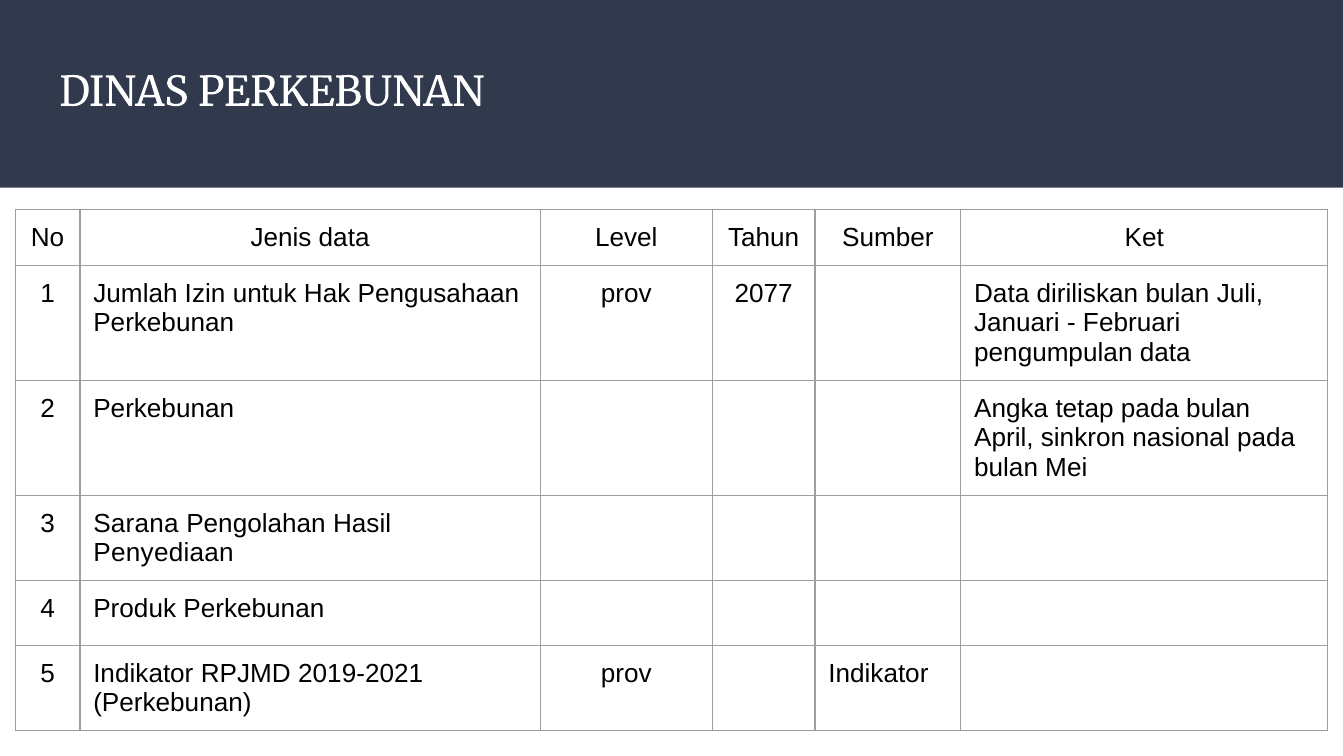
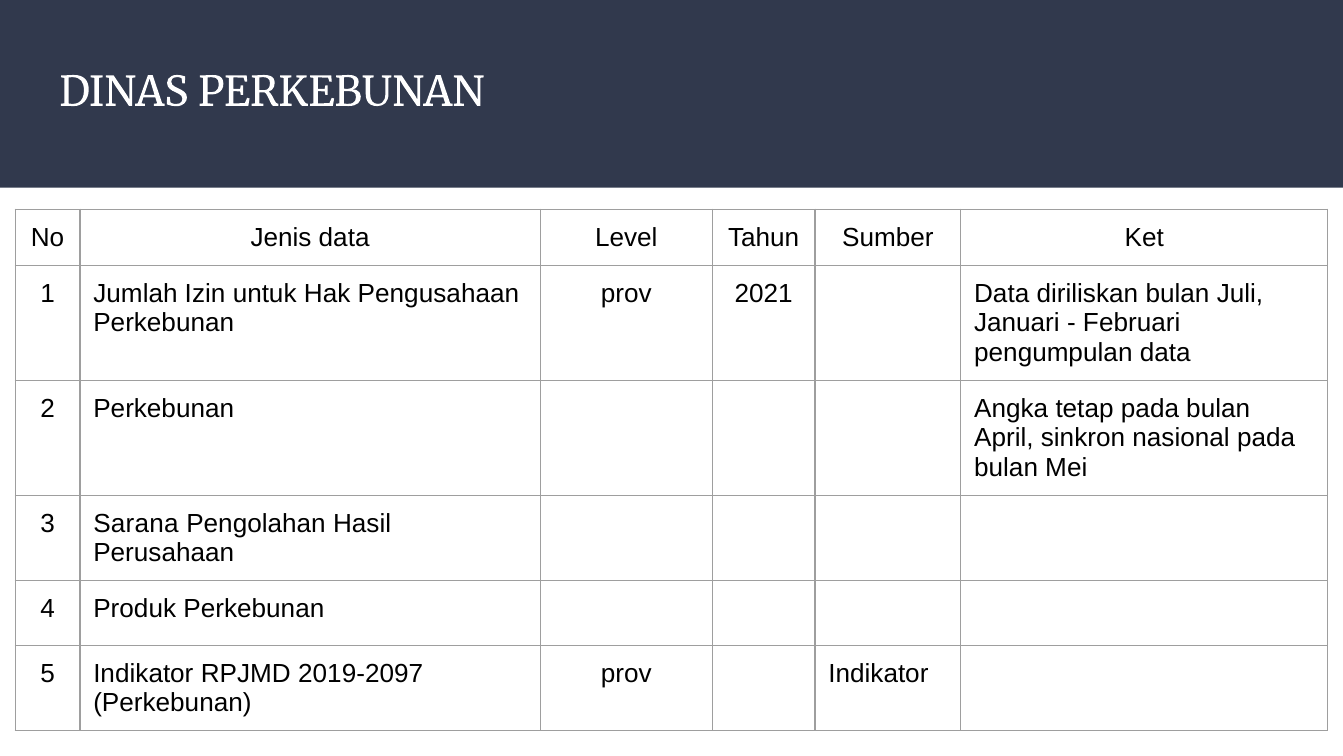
2077: 2077 -> 2021 (764, 294)
Penyediaan: Penyediaan -> Perusahaan (164, 553)
2019-2021: 2019-2021 -> 2019-2097 (361, 673)
